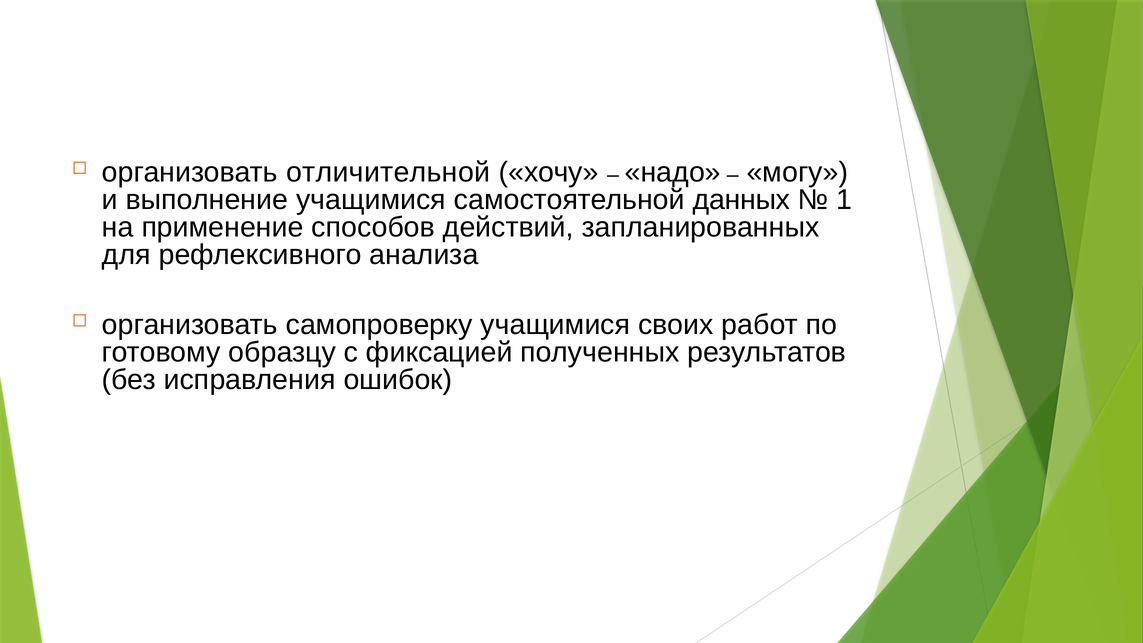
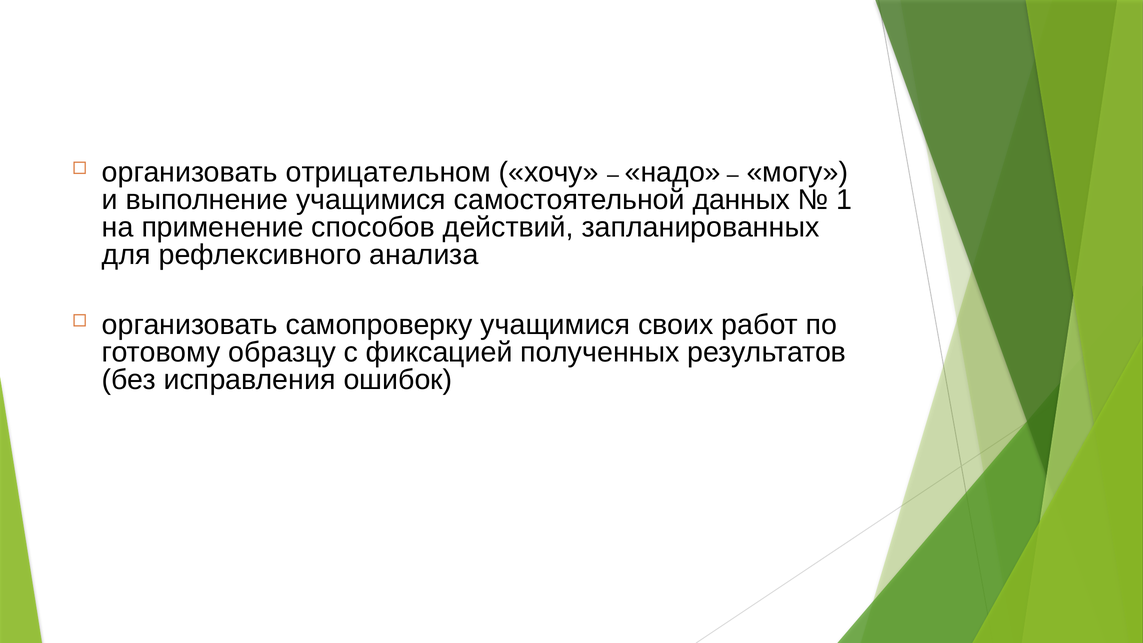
отличительной: отличительной -> отрицательном (388, 173)
